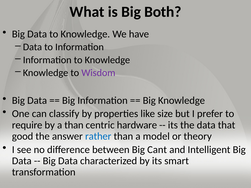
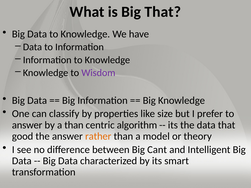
Big Both: Both -> That (163, 12)
require: require -> answer (27, 125)
hardware: hardware -> algorithm (137, 125)
rather colour: blue -> orange (98, 136)
